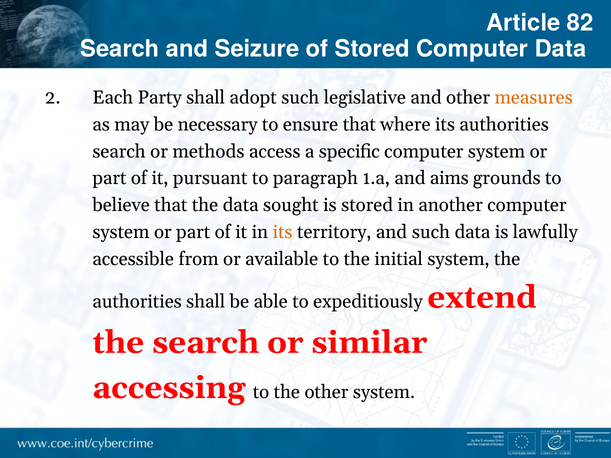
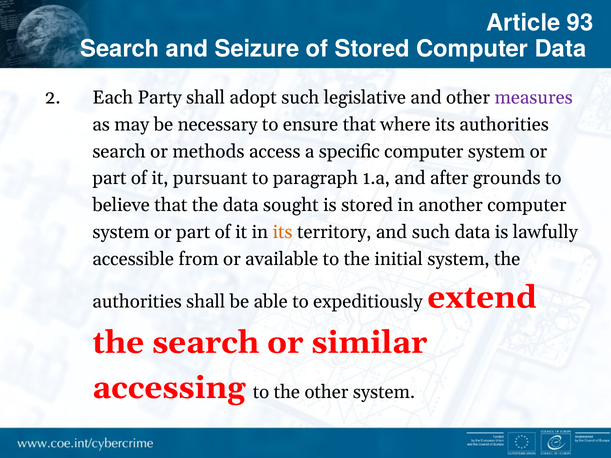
82: 82 -> 93 (580, 23)
measures colour: orange -> purple (534, 98)
aims: aims -> after (449, 178)
